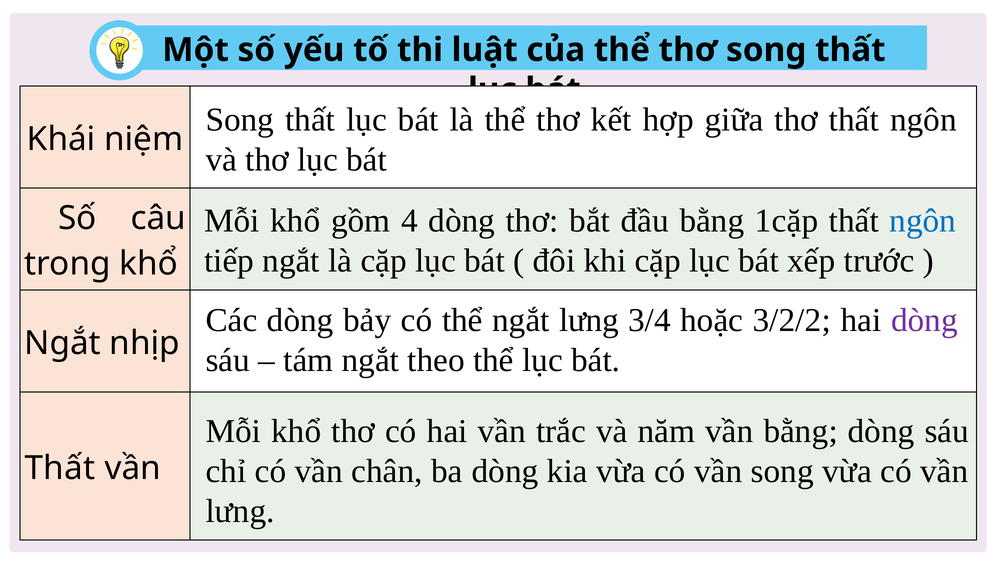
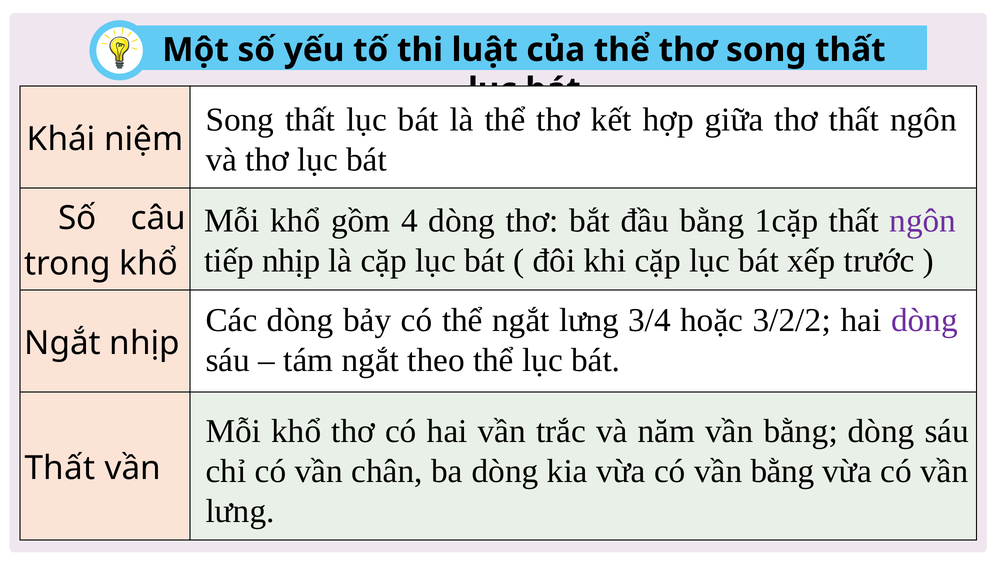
ngôn colour: blue -> purple (923, 221)
tiếp ngắt: ngắt -> nhịp (291, 261)
có vần song: song -> bằng (782, 472)
